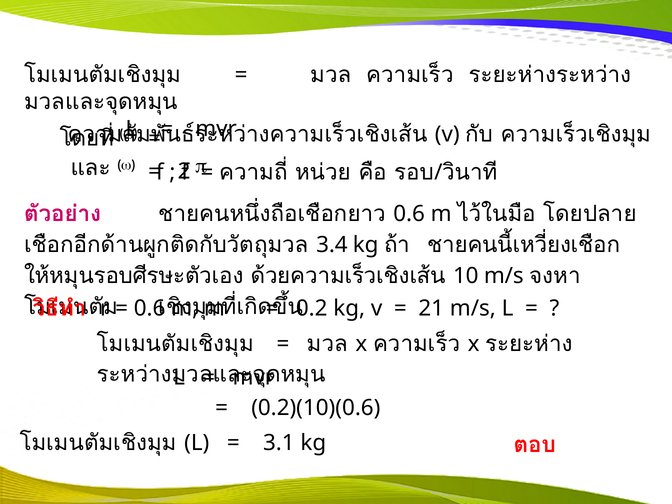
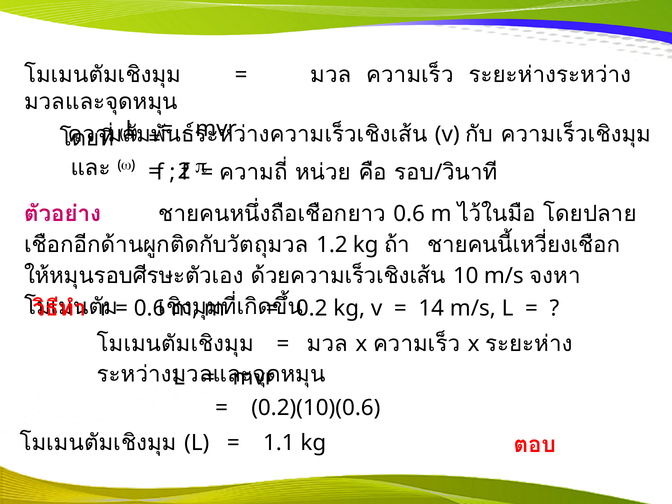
3.4: 3.4 -> 1.2 (332, 245)
21: 21 -> 14 (431, 308)
3.1: 3.1 -> 1.1 (279, 443)
